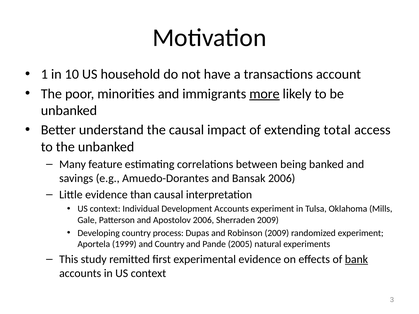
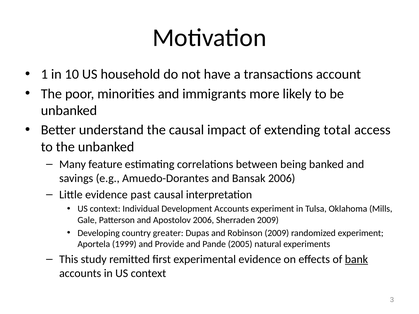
more underline: present -> none (264, 94)
than: than -> past (141, 195)
process: process -> greater (168, 233)
and Country: Country -> Provide (169, 244)
